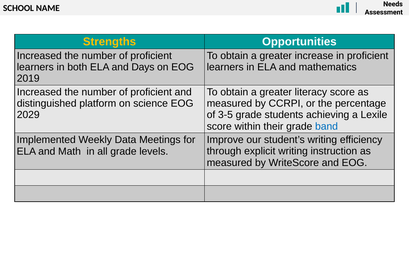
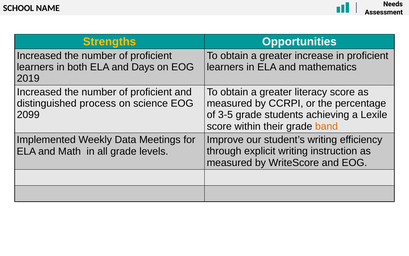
platform: platform -> process (98, 103)
2029: 2029 -> 2099 (28, 115)
band colour: blue -> orange (327, 126)
